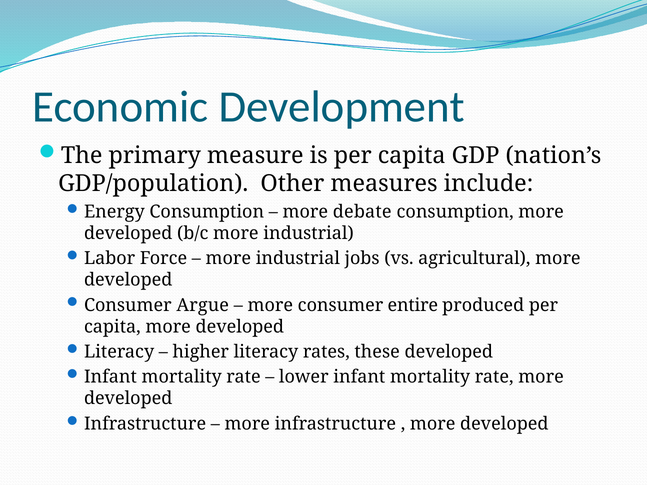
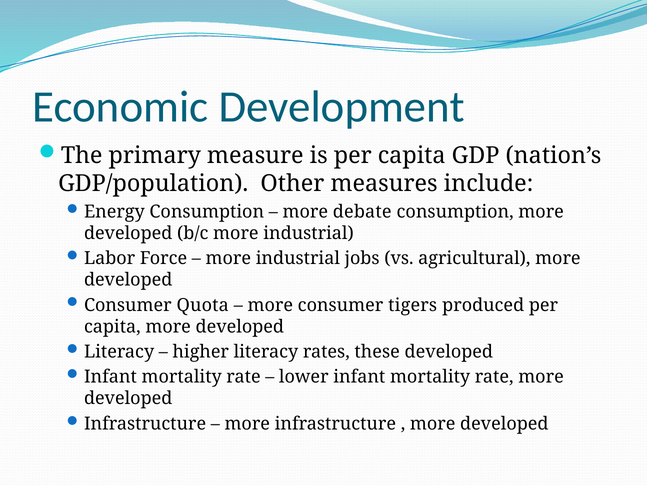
Argue: Argue -> Quota (203, 305)
entire: entire -> tigers (413, 305)
